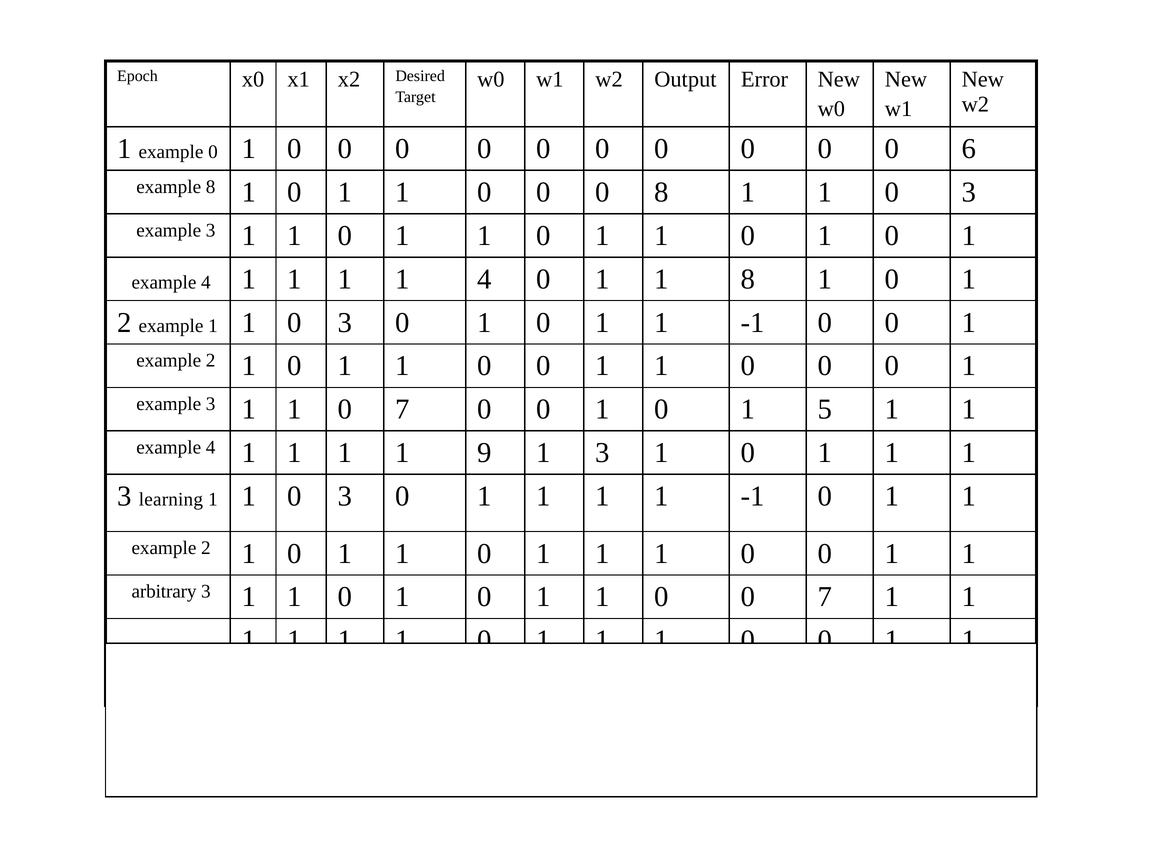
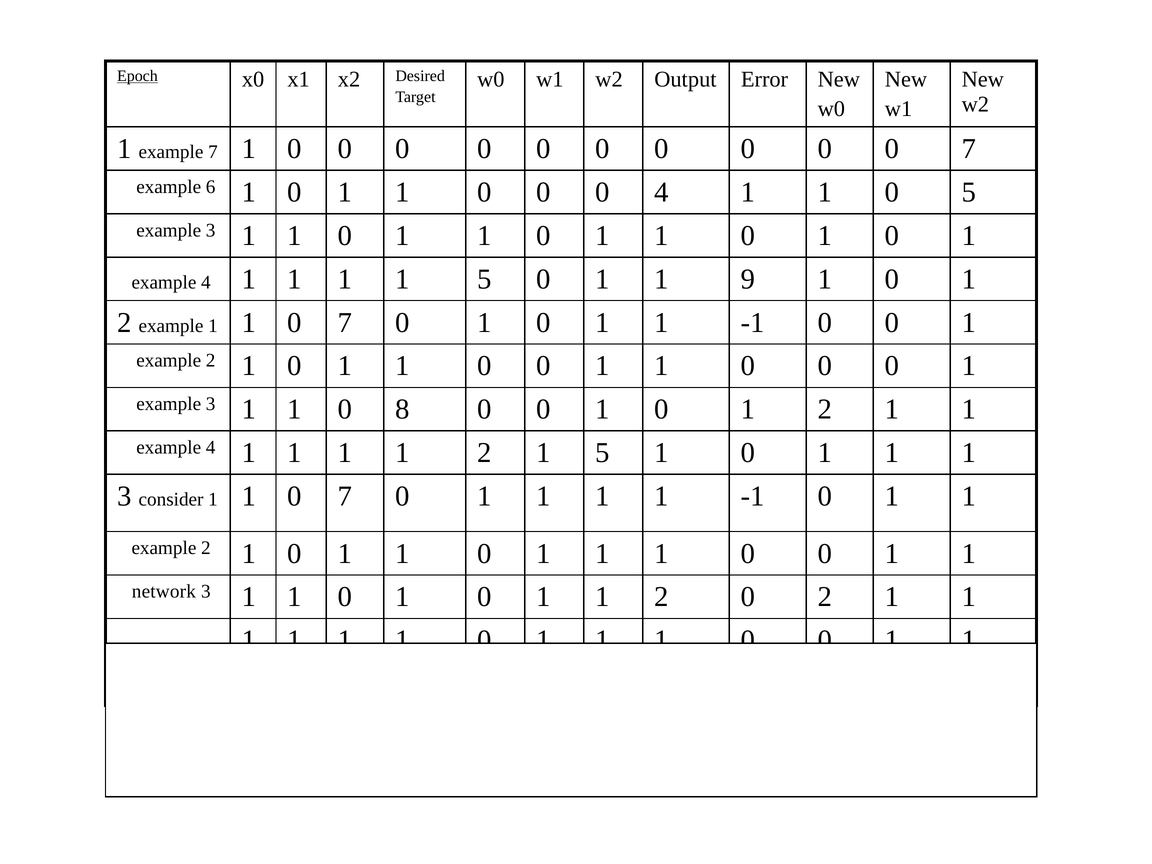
Epoch underline: none -> present (137, 76)
example 0: 0 -> 7 (213, 152)
0 0 6: 6 -> 7 (969, 149)
example 8: 8 -> 6 (211, 187)
0 8: 8 -> 4 (662, 192)
3: 3 -> 5 (969, 192)
1 1 1 4: 4 -> 5 (484, 279)
1 8: 8 -> 9 (748, 279)
3: 3 -> 7 (345, 323)
1 0 7: 7 -> 8 (403, 409)
5: 5 -> 2 (825, 409)
1 1 1 9: 9 -> 2 (484, 453)
3: 3 -> 5 (603, 453)
learning: learning -> consider (171, 500)
3: 3 -> 7 (345, 496)
arbitrary: arbitrary -> network (164, 592)
0: 0 -> 2 (662, 597)
7: 7 -> 2 (825, 597)
